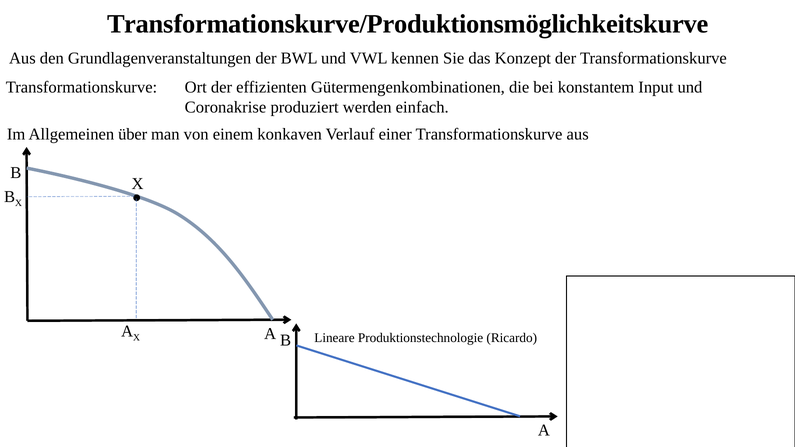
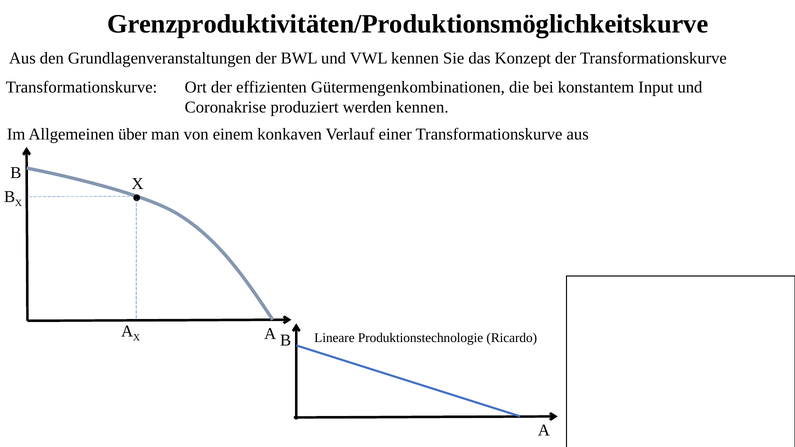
Transformationskurve/Produktionsmöglichkeitskurve: Transformationskurve/Produktionsmöglichkeitskurve -> Grenzproduktivitäten/Produktionsmöglichkeitskurve (408, 24)
werden einfach: einfach -> kennen (422, 107)
